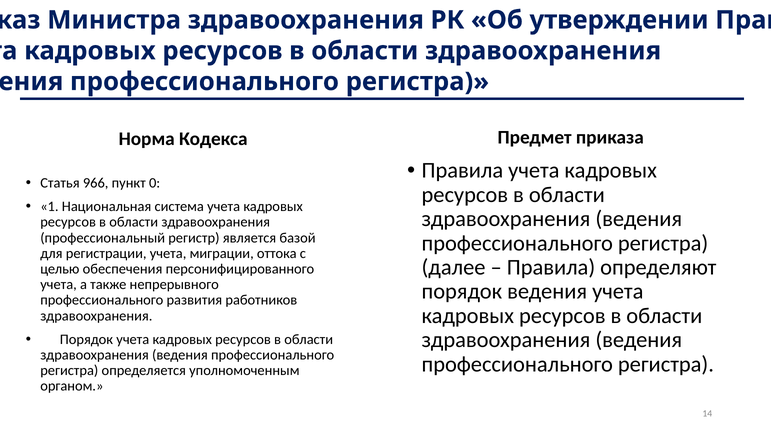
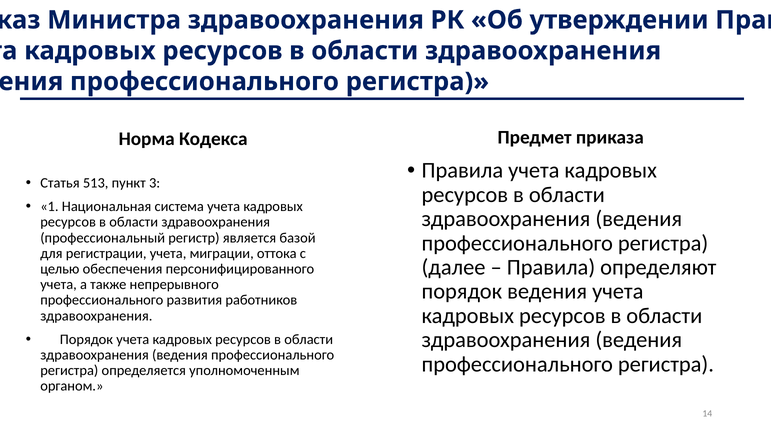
966: 966 -> 513 (96, 183)
0: 0 -> 3 (155, 183)
